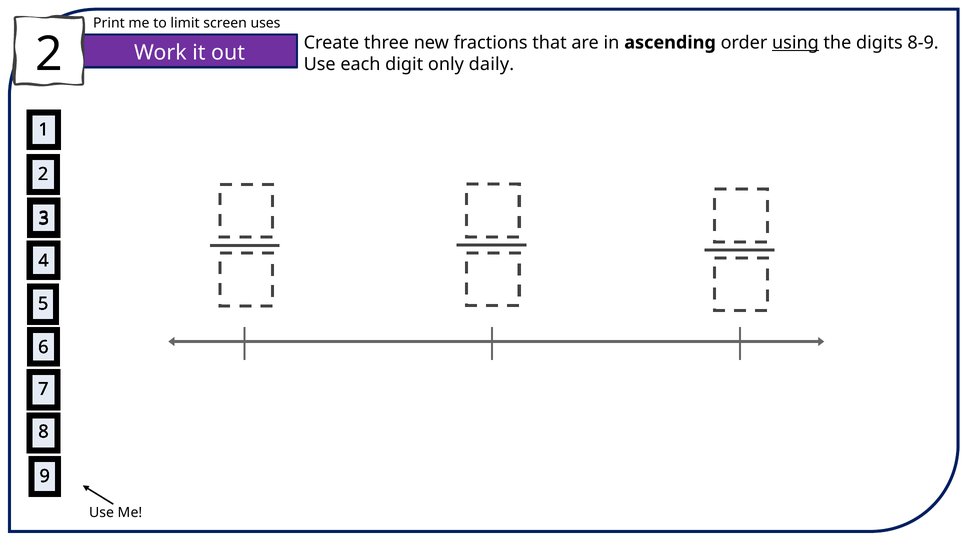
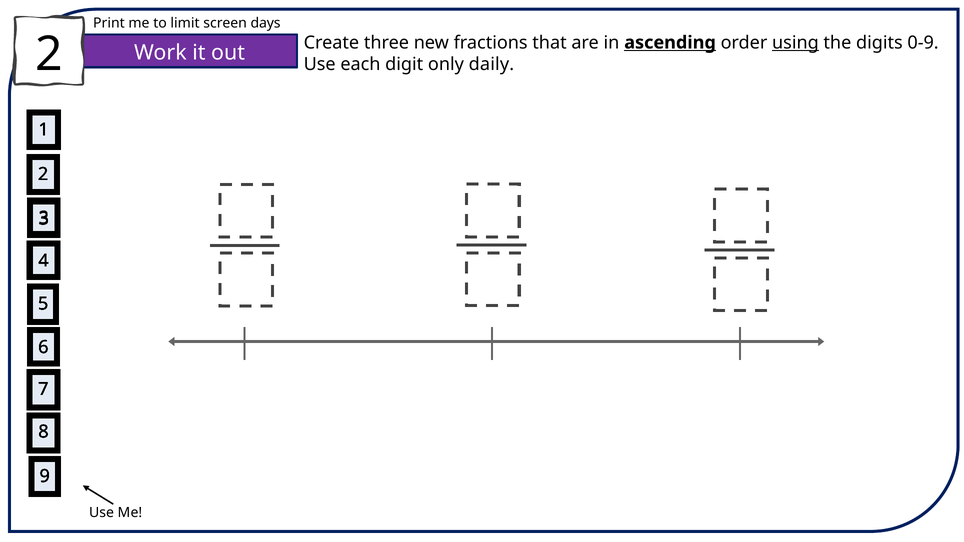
uses: uses -> days (266, 23)
ascending underline: none -> present (670, 43)
8-9: 8-9 -> 0-9 (923, 43)
